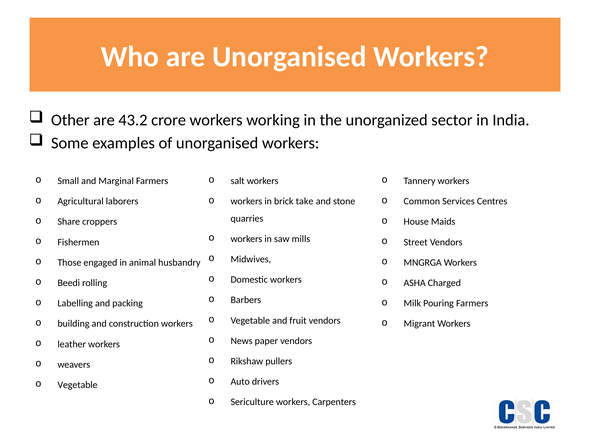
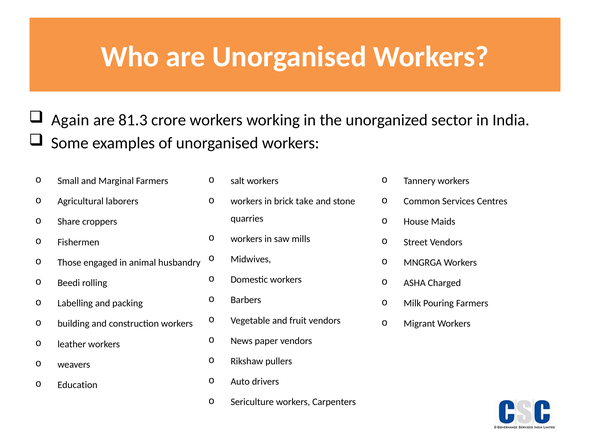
Other: Other -> Again (70, 120)
43.2: 43.2 -> 81.3 (133, 120)
Vegetable: Vegetable -> Education (77, 384)
